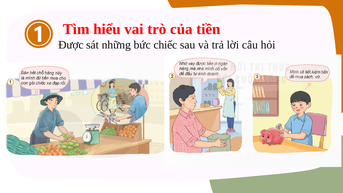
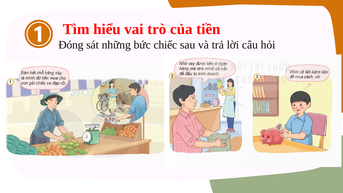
Được: Được -> Đóng (71, 45)
